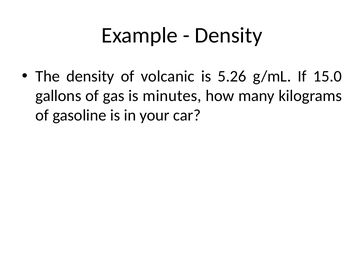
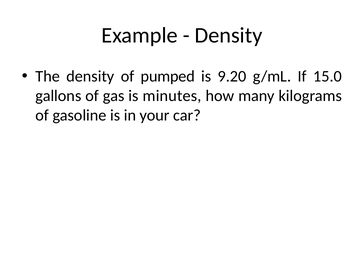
volcanic: volcanic -> pumped (168, 76)
5.26: 5.26 -> 9.20 (232, 76)
